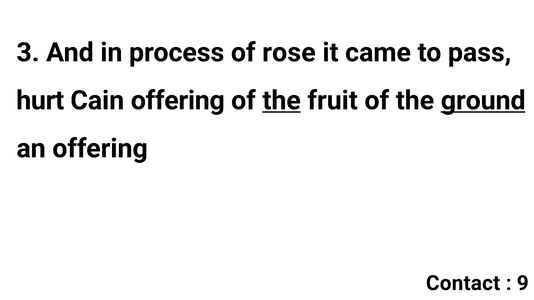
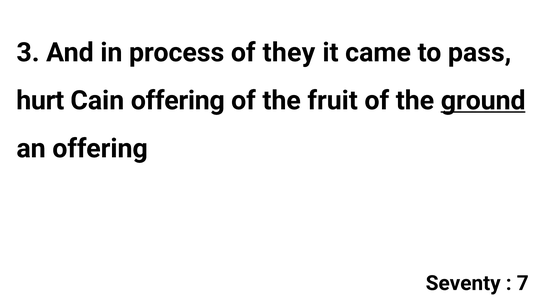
rose: rose -> they (289, 53)
the underline: present -> none (282, 101)
Contact: Contact -> Seventy (463, 284)
9: 9 -> 7 (523, 284)
